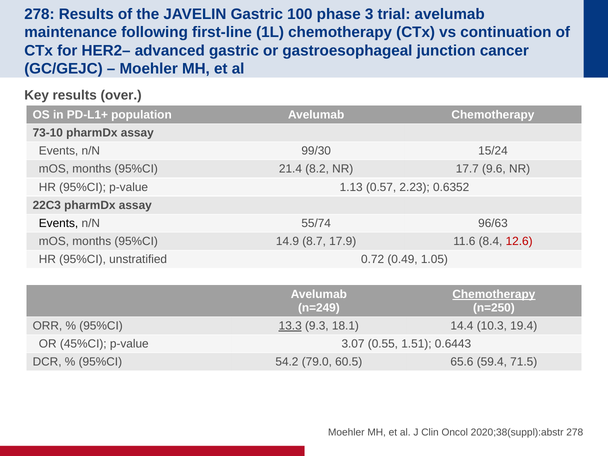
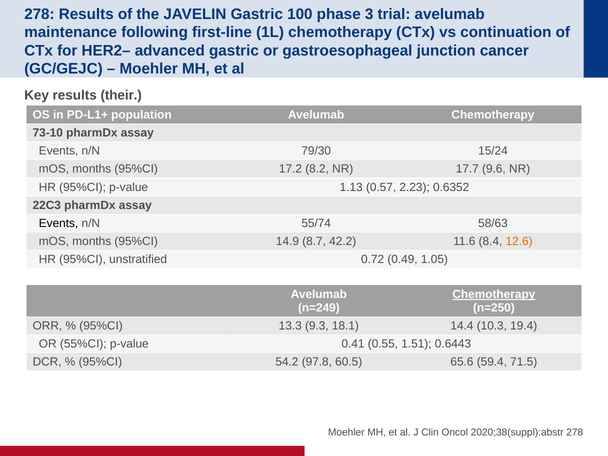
over: over -> their (121, 95)
99/30: 99/30 -> 79/30 (316, 151)
21.4: 21.4 -> 17.2 (290, 169)
96/63: 96/63 -> 58/63 (493, 223)
17.9: 17.9 -> 42.2 (343, 241)
12.6 colour: red -> orange (519, 241)
13.3 underline: present -> none (290, 326)
45%CI: 45%CI -> 55%CI (83, 344)
3.07: 3.07 -> 0.41 (353, 344)
79.0: 79.0 -> 97.8 (317, 362)
